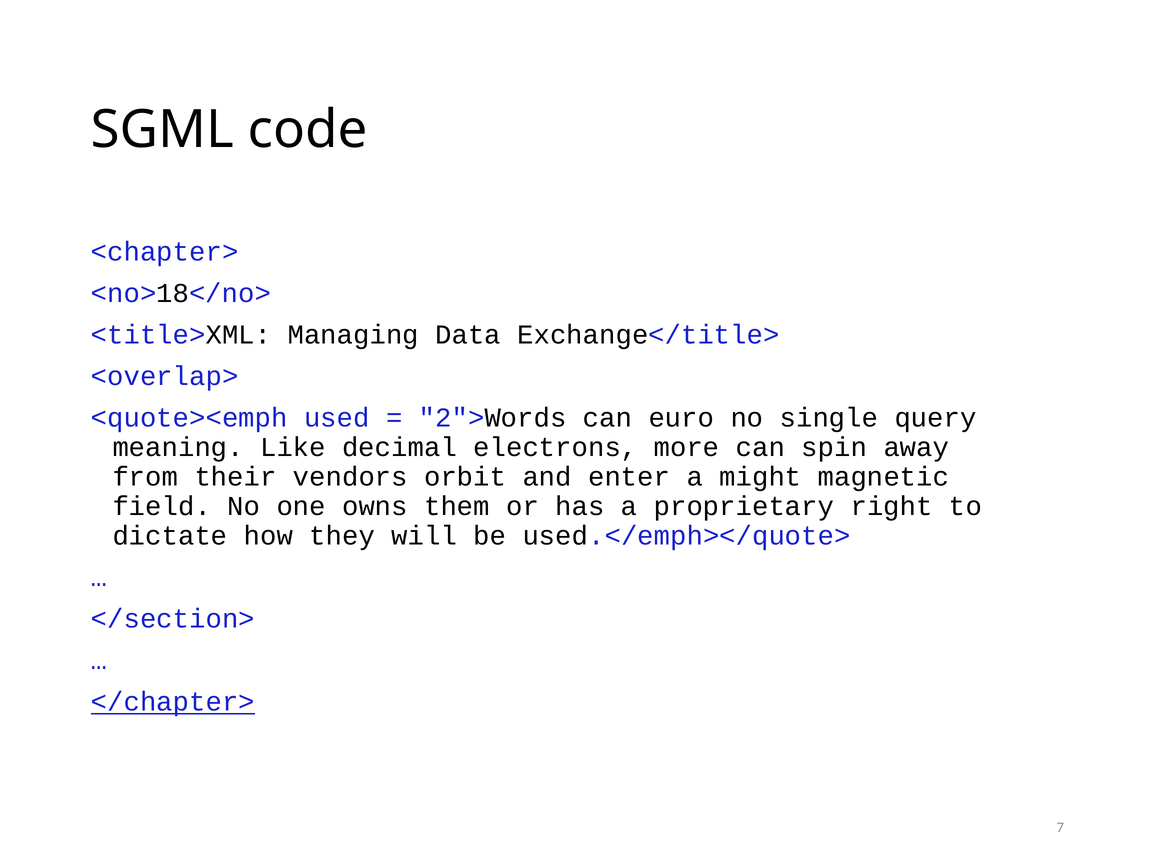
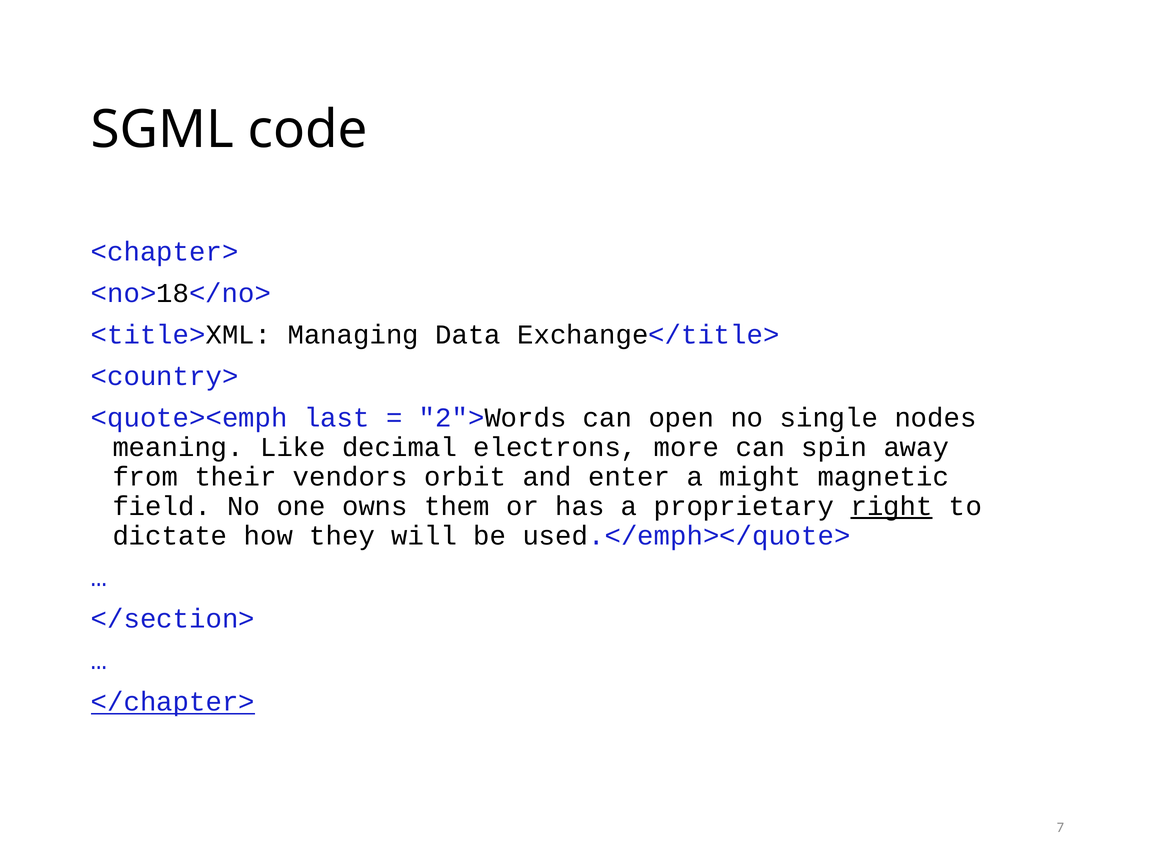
<overlap>: <overlap> -> <country> (165, 376)
used: used -> last (337, 417)
euro: euro -> open (681, 417)
query: query -> nodes (936, 417)
right underline: none -> present (892, 506)
